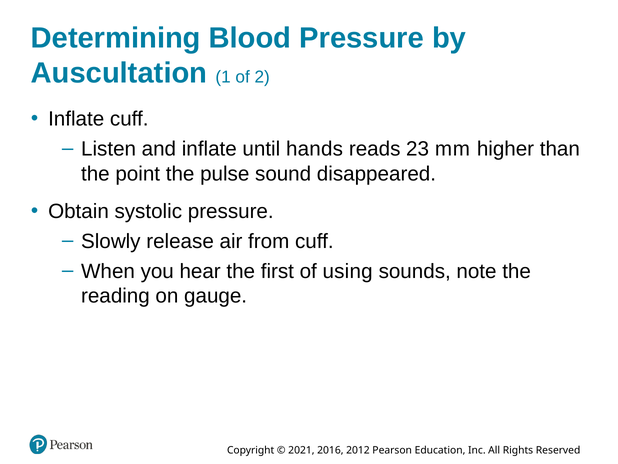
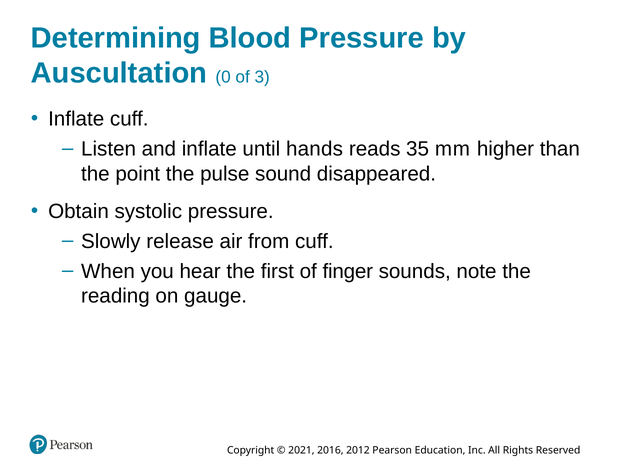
1: 1 -> 0 (223, 77)
2: 2 -> 3 (262, 77)
23: 23 -> 35 (418, 149)
using: using -> finger (348, 271)
